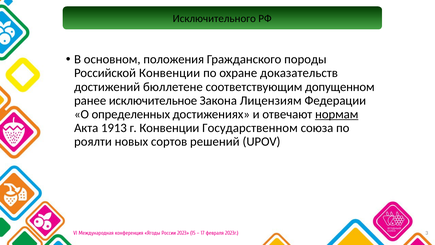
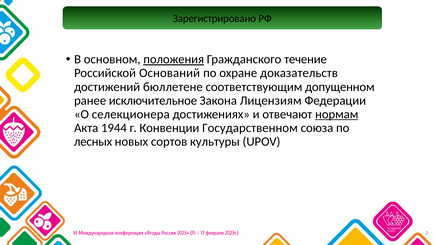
Исключительного: Исключительного -> Зарегистрировано (214, 19)
положения underline: none -> present (174, 59)
породы: породы -> течение (305, 59)
Российской Конвенции: Конвенции -> Оснований (170, 73)
определенных: определенных -> селекционера (131, 114)
1913: 1913 -> 1944 (114, 128)
роялти: роялти -> лесных (93, 142)
решений: решений -> культуры (215, 142)
